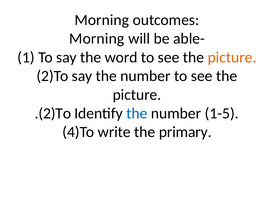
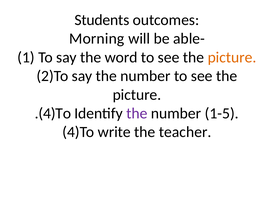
Morning: Morning -> Students (102, 20)
.(2)To: .(2)To -> .(4)To (53, 114)
the colour: blue -> purple (137, 114)
primary: primary -> teacher (185, 132)
